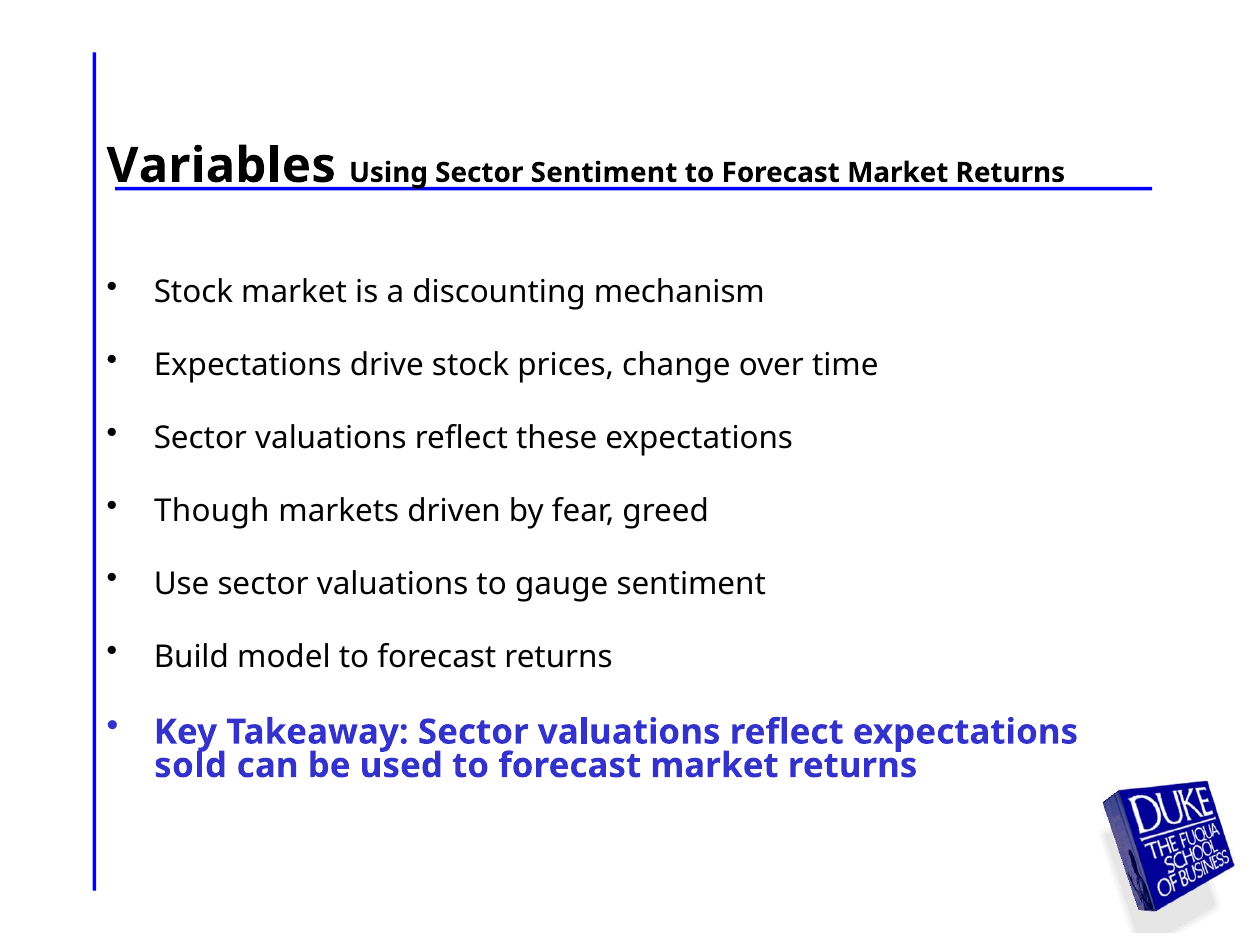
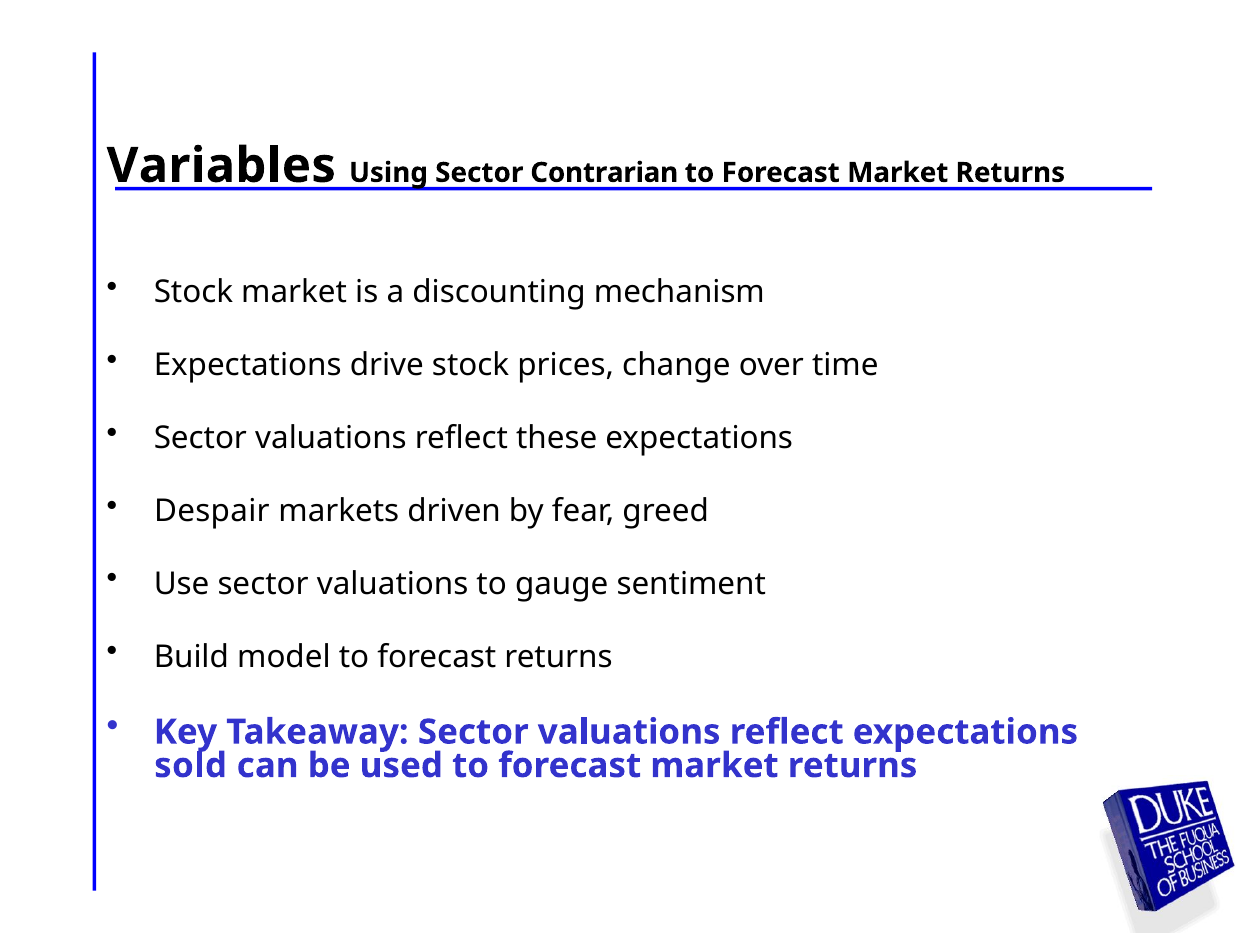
Sector Sentiment: Sentiment -> Contrarian (604, 173)
Though: Though -> Despair (212, 511)
